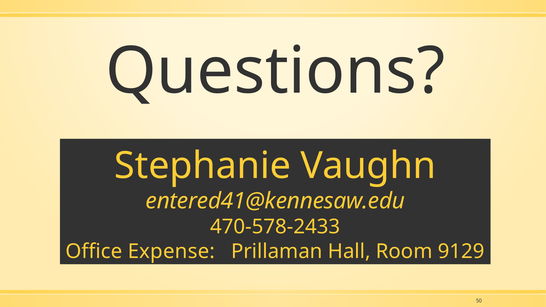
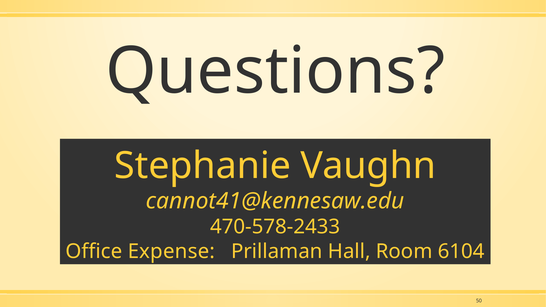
entered41@kennesaw.edu: entered41@kennesaw.edu -> cannot41@kennesaw.edu (275, 201)
9129: 9129 -> 6104 (461, 251)
